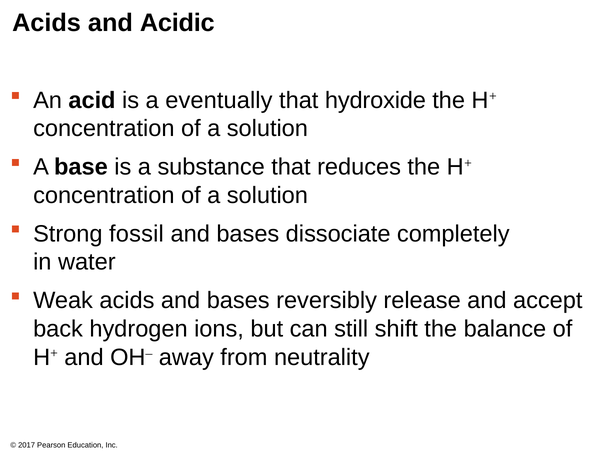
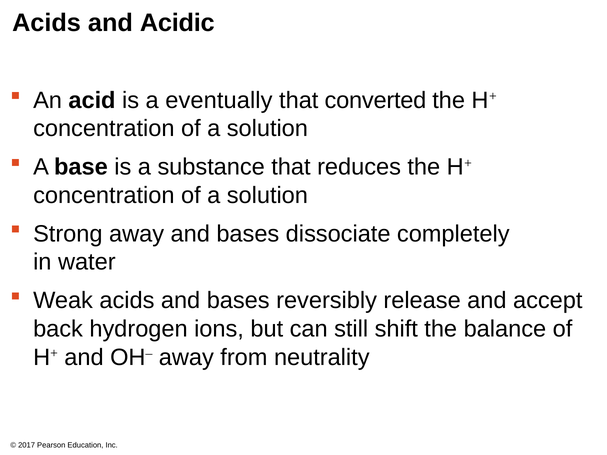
hydroxide: hydroxide -> converted (375, 100)
Strong fossil: fossil -> away (137, 234)
